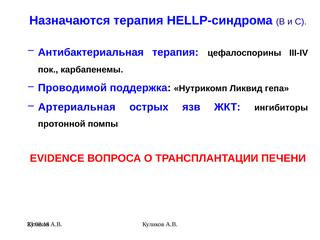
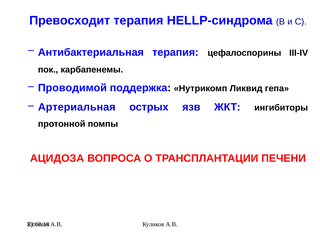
Назначаются: Назначаются -> Превосходит (70, 21)
EVIDENCE: EVIDENCE -> АЦИДОЗА (57, 158)
